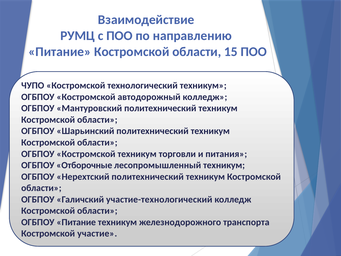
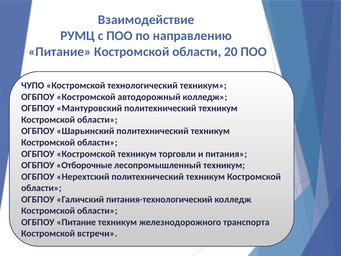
15: 15 -> 20 (231, 52)
участие-технологический: участие-технологический -> питания-технологический (159, 199)
участие: участие -> встречи (97, 233)
